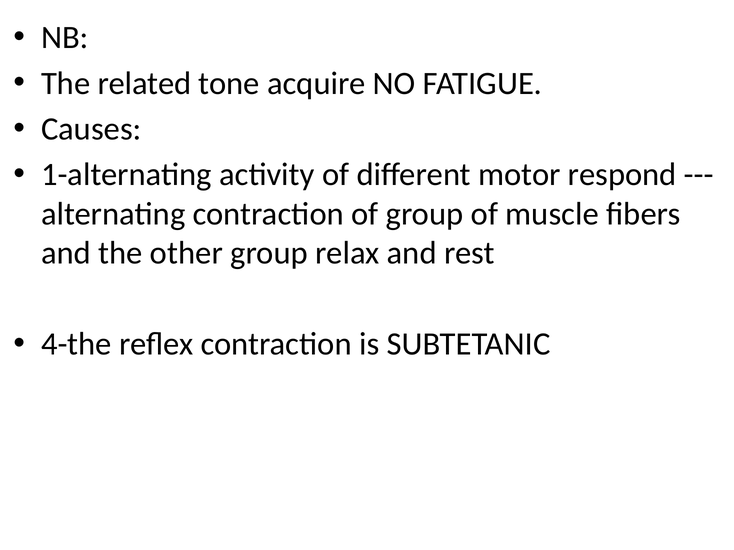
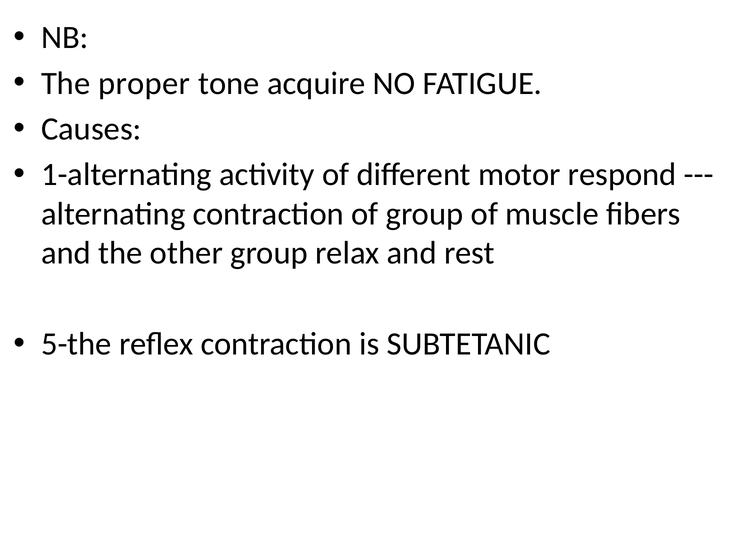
related: related -> proper (144, 83)
4-the: 4-the -> 5-the (76, 345)
